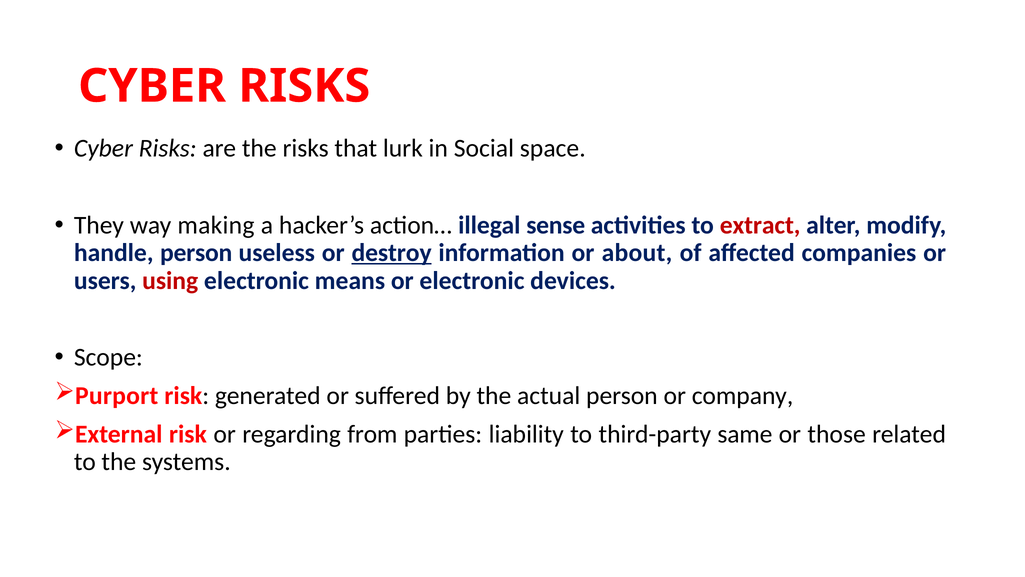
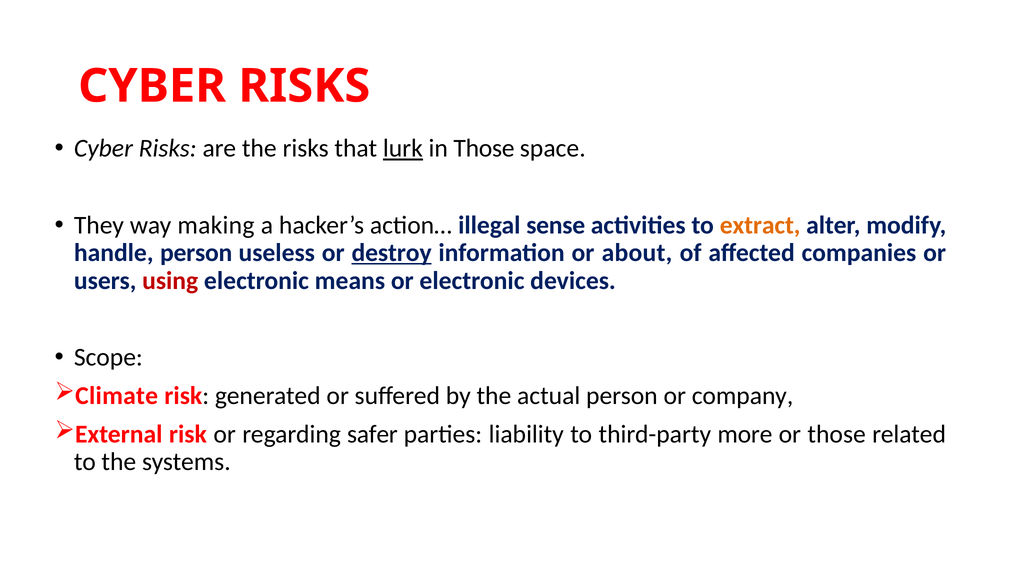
lurk underline: none -> present (403, 148)
in Social: Social -> Those (484, 148)
extract colour: red -> orange (760, 225)
Purport: Purport -> Climate (117, 395)
from: from -> safer (372, 434)
same: same -> more (745, 434)
